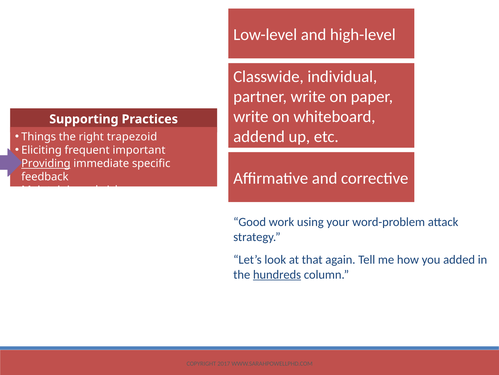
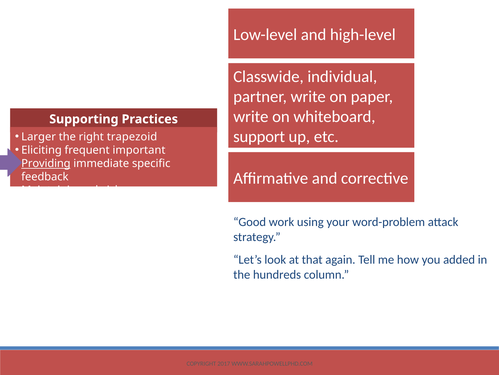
addend: addend -> support (259, 136)
Things: Things -> Larger (39, 137)
hundreds underline: present -> none (277, 274)
